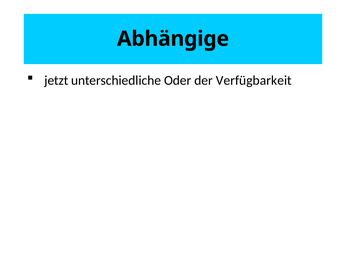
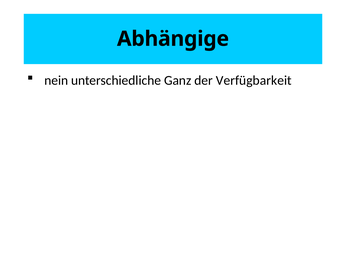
jetzt: jetzt -> nein (56, 80)
Oder: Oder -> Ganz (178, 80)
